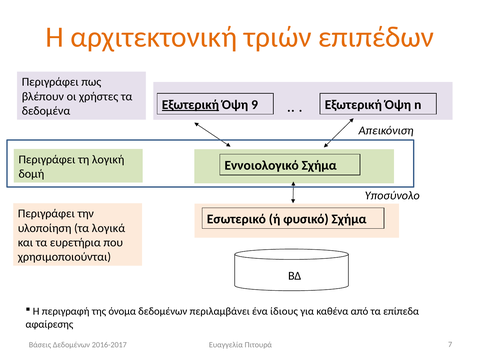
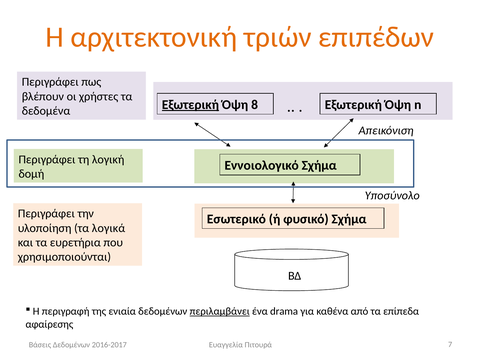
9: 9 -> 8 (255, 105)
όνομα: όνομα -> ενιαία (122, 311)
περιλαμβάνει underline: none -> present (220, 311)
ίδιους: ίδιους -> drama (284, 311)
